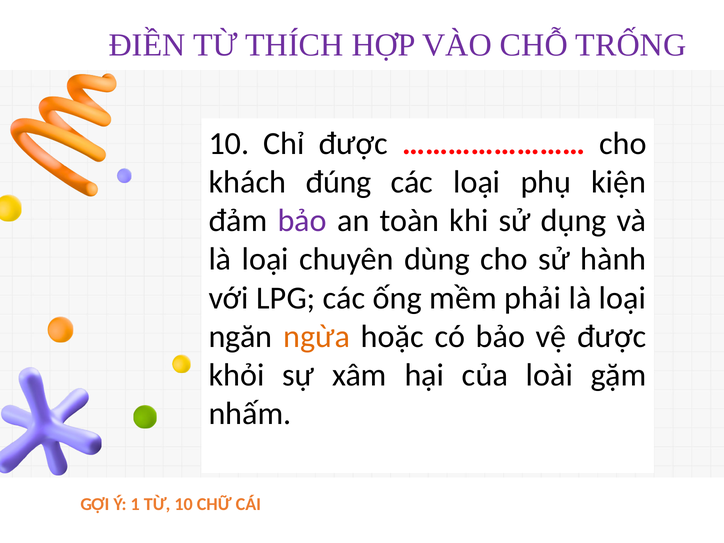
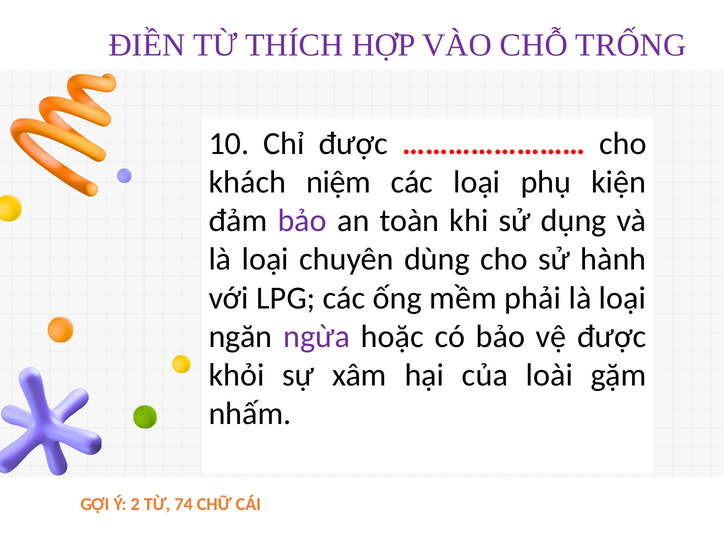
đúng: đúng -> niệm (339, 182)
ngừa colour: orange -> purple (317, 337)
1: 1 -> 2 (135, 504)
TỪ 10: 10 -> 74 (184, 504)
